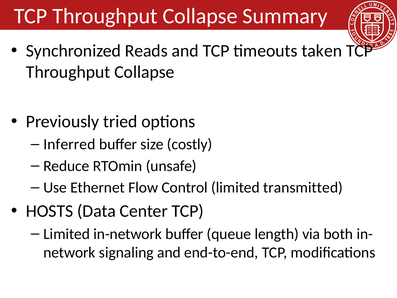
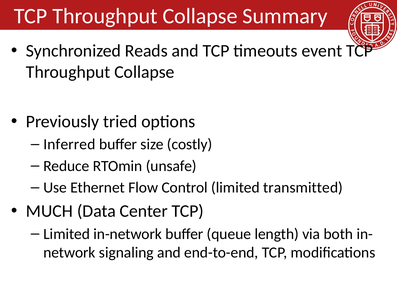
taken: taken -> event (322, 51)
HOSTS: HOSTS -> MUCH (49, 211)
